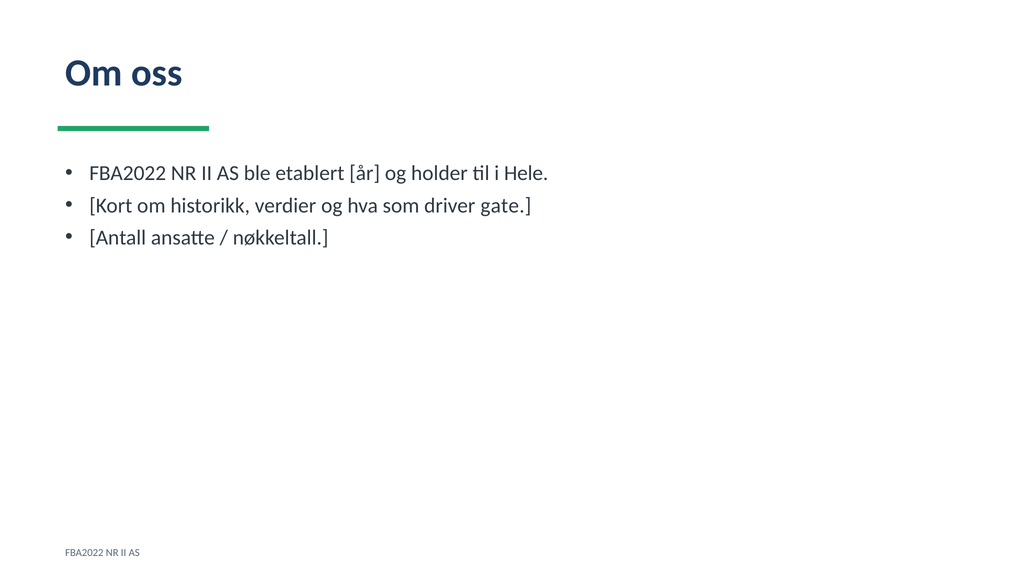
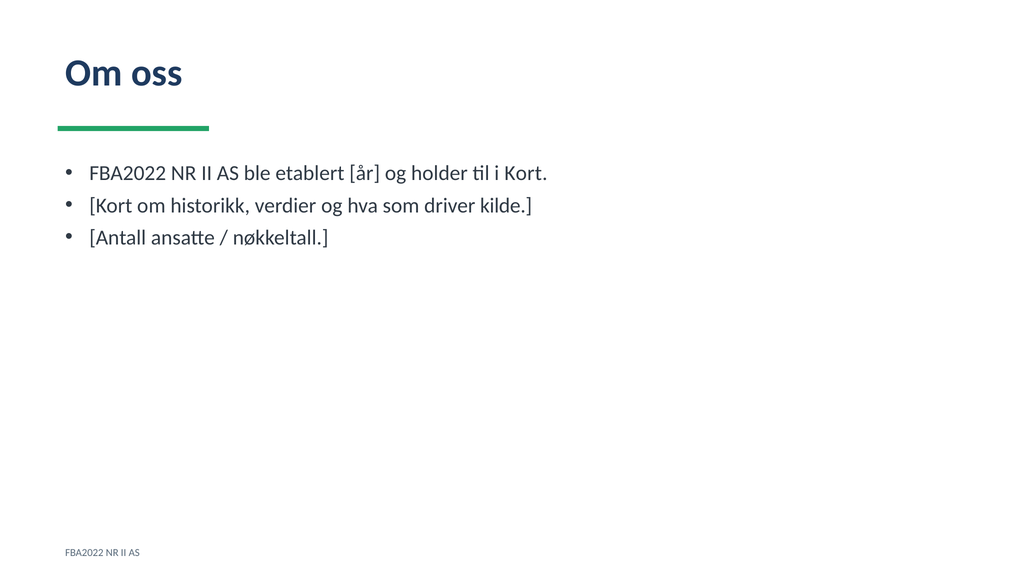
i Hele: Hele -> Kort (526, 174)
gate: gate -> kilde (506, 206)
